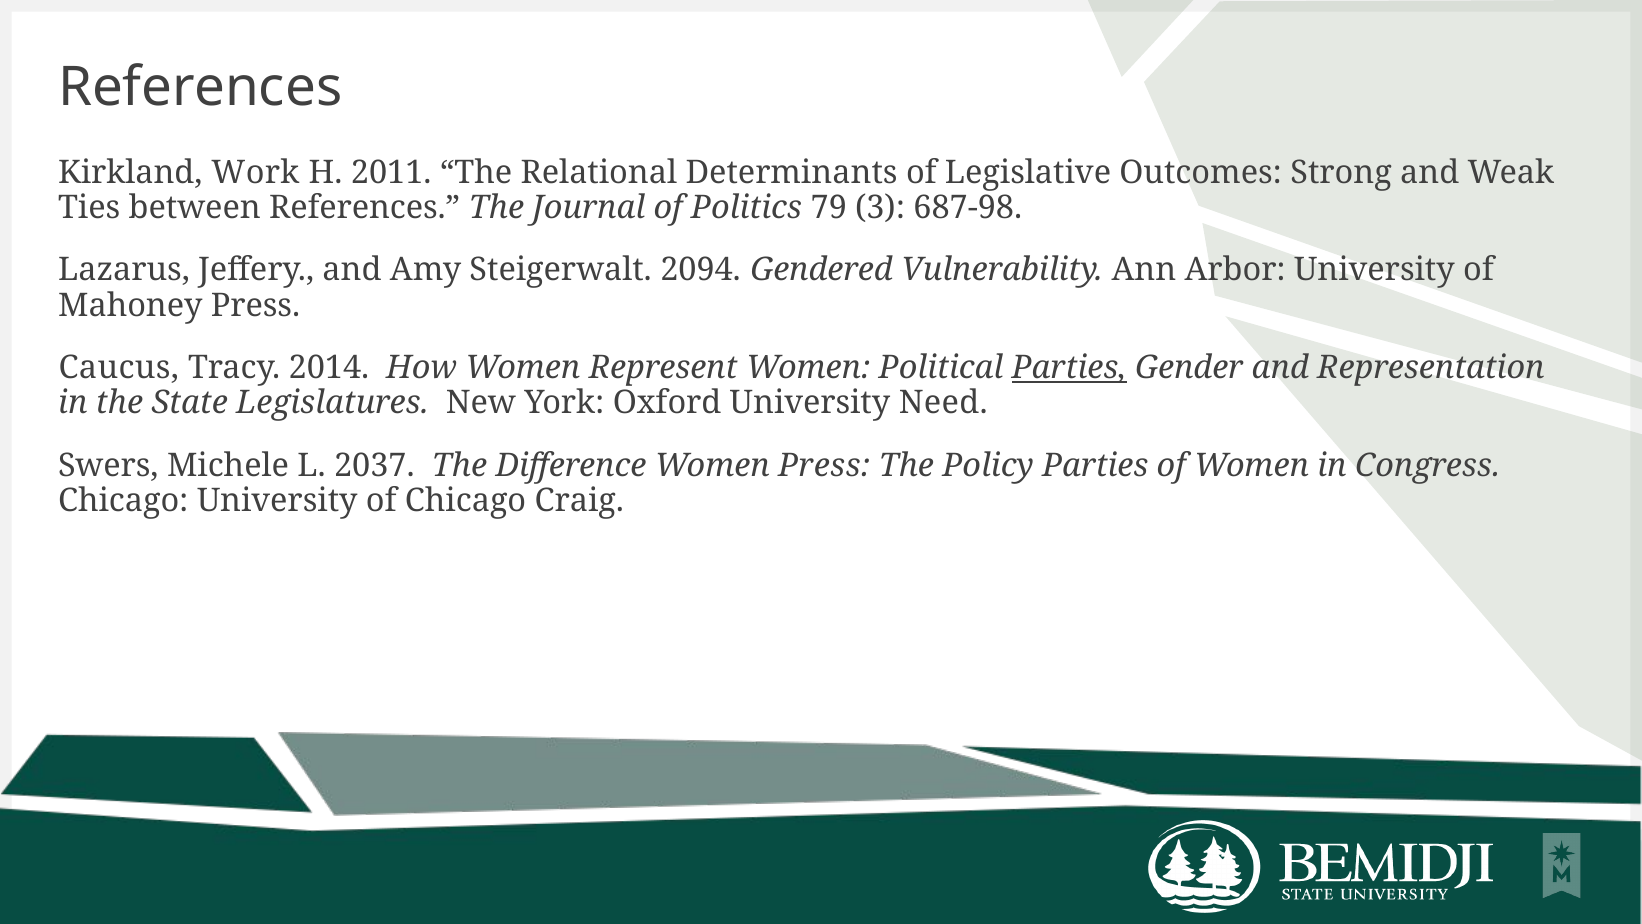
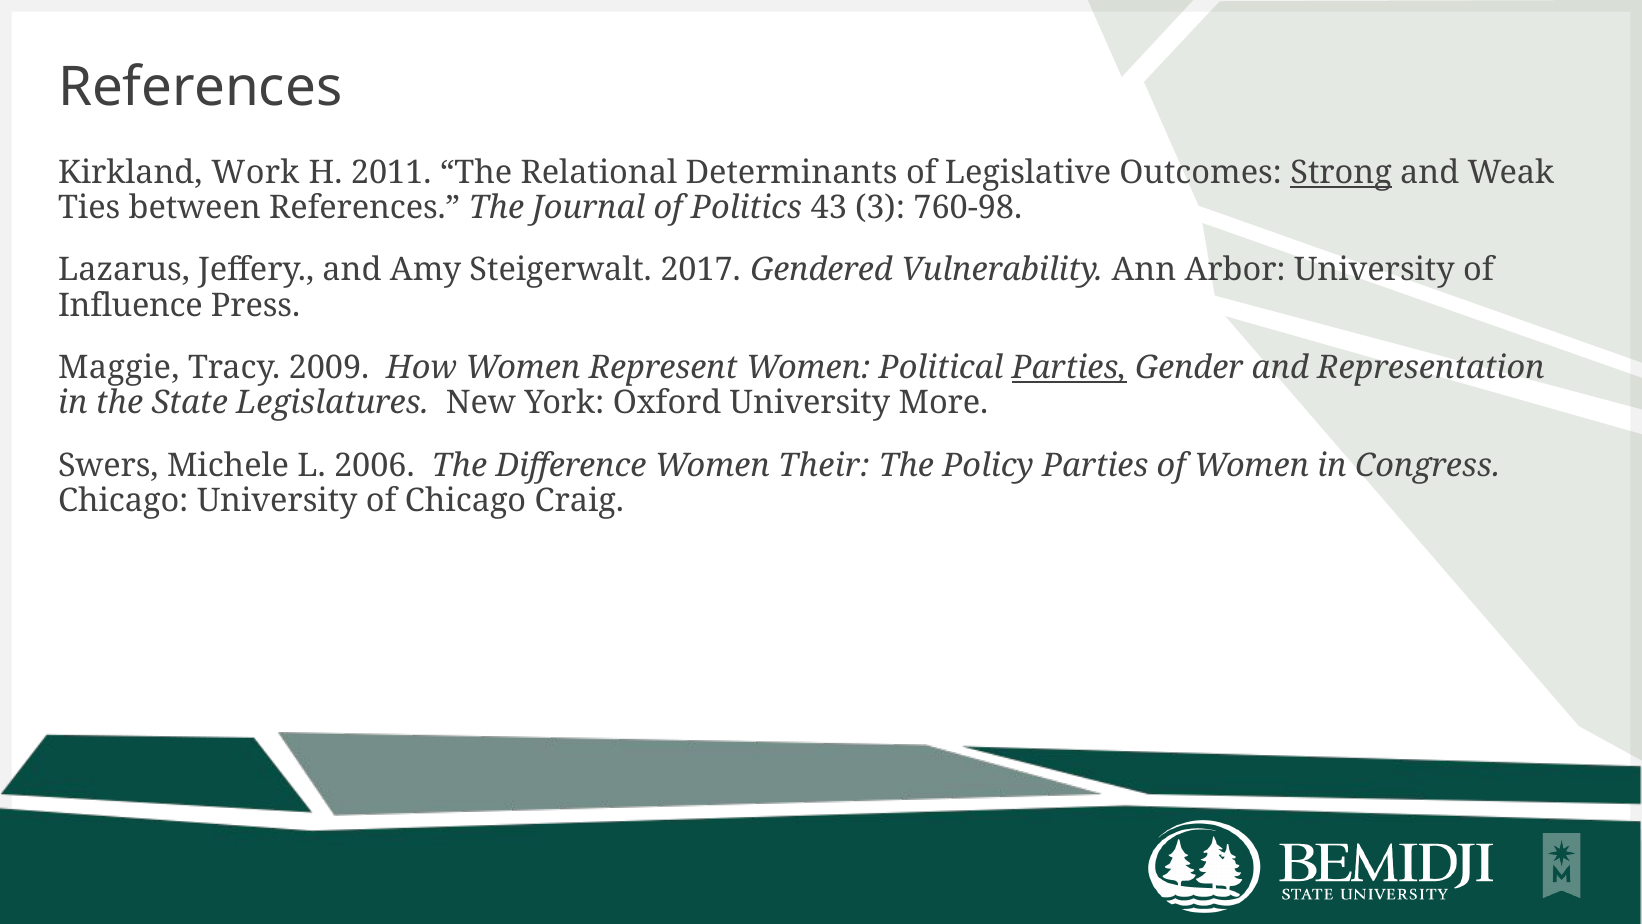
Strong underline: none -> present (1341, 173)
79: 79 -> 43 (829, 208)
687-98: 687-98 -> 760-98 (968, 208)
2094: 2094 -> 2017 (701, 270)
Mahoney: Mahoney -> Influence (130, 305)
Caucus: Caucus -> Maggie (119, 368)
2014: 2014 -> 2009 (329, 368)
Need: Need -> More (943, 403)
2037: 2037 -> 2006 (374, 465)
Women Press: Press -> Their (824, 465)
